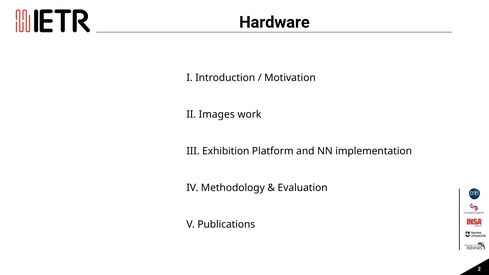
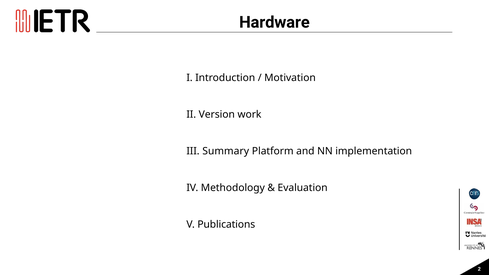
Images: Images -> Version (217, 115)
Exhibition: Exhibition -> Summary (226, 151)
